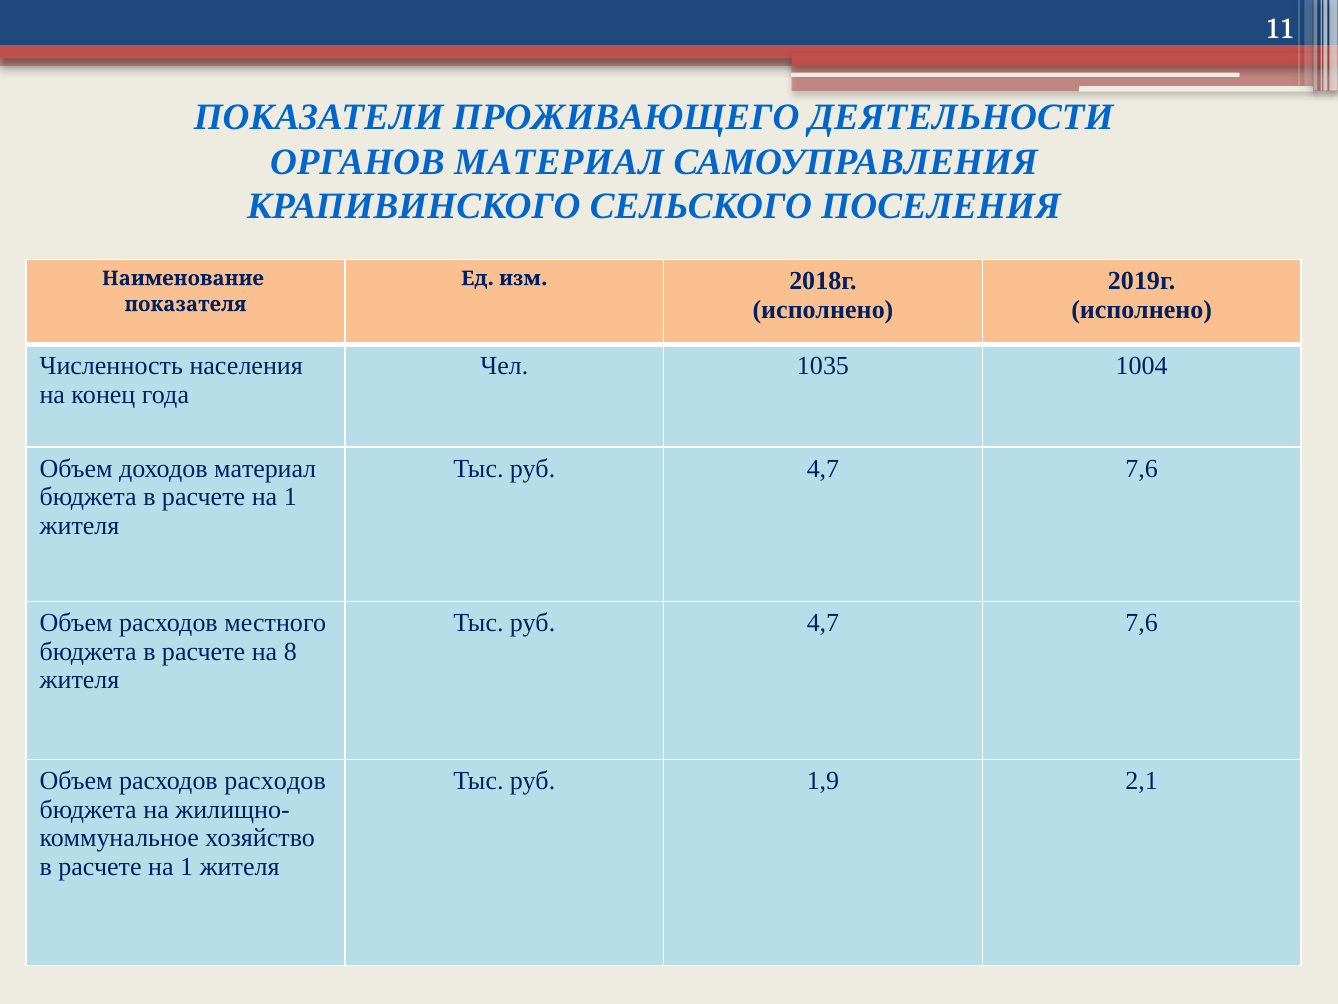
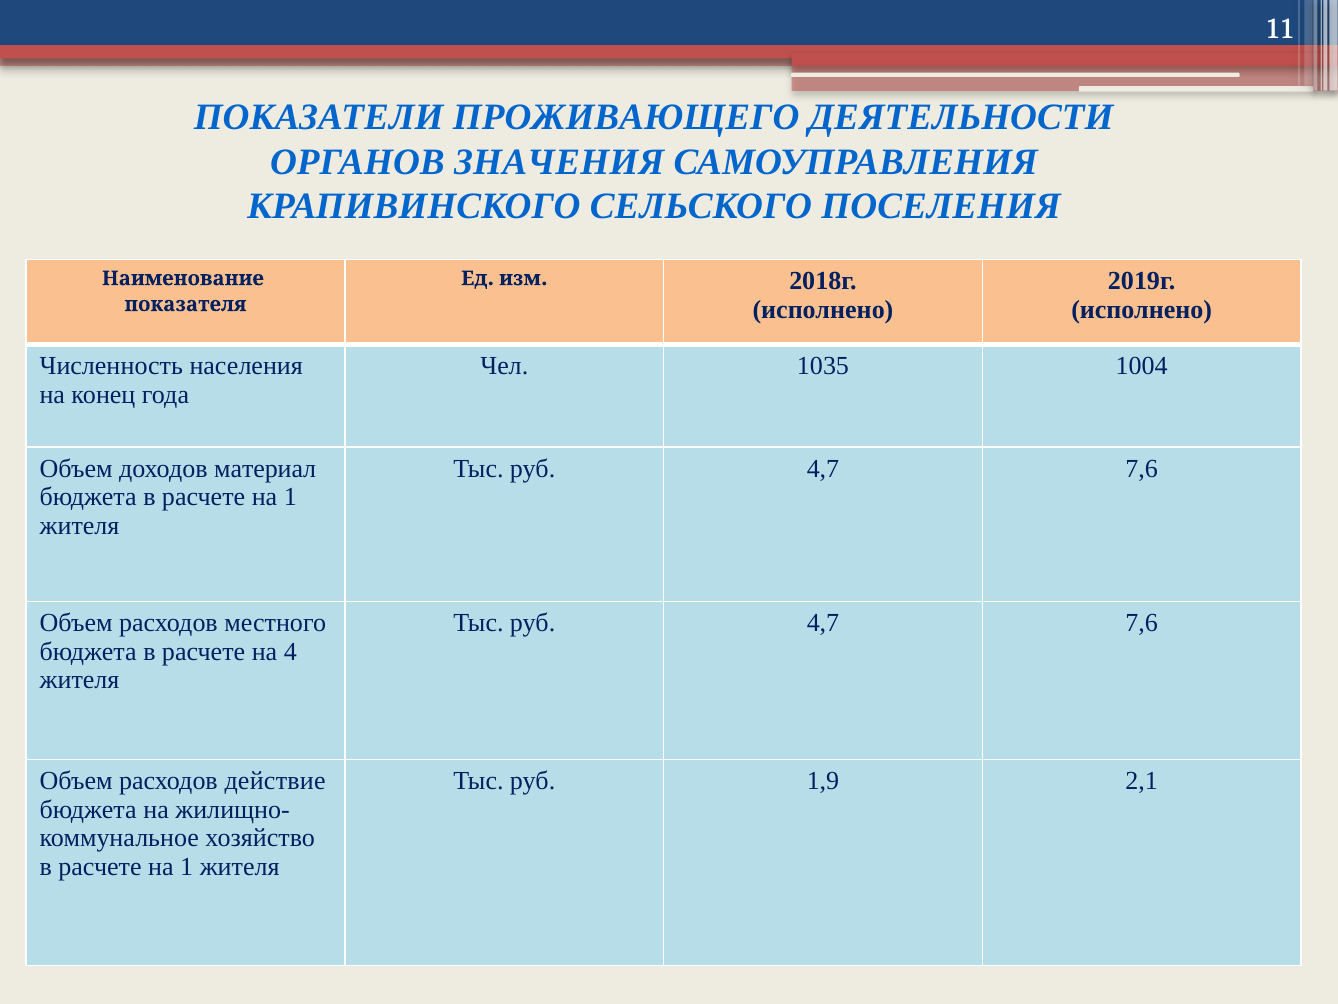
ОРГАНОВ МАТЕРИАЛ: МАТЕРИАЛ -> ЗНАЧЕНИЯ (559, 162)
8: 8 -> 4 (290, 651)
расходов расходов: расходов -> действие (275, 780)
